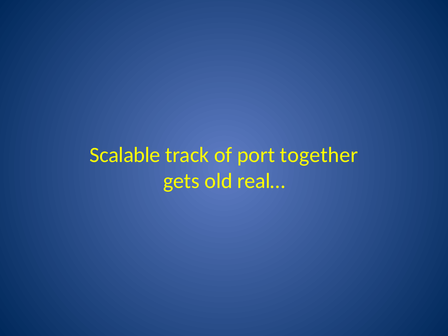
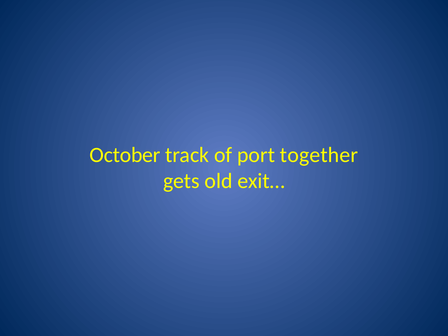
Scalable: Scalable -> October (125, 155)
real…: real… -> exit… (261, 181)
